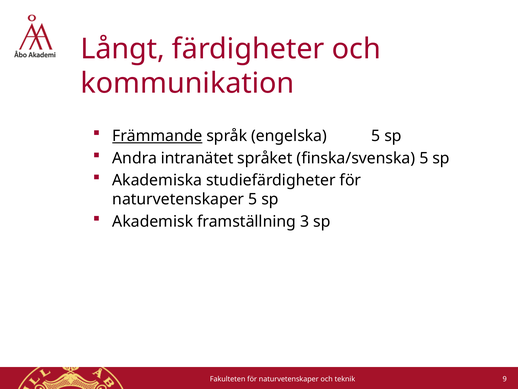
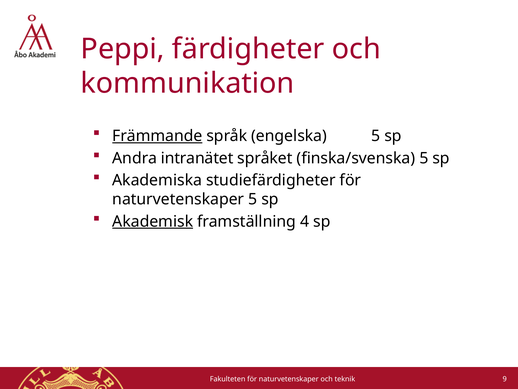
Långt: Långt -> Peppi (123, 49)
Akademisk underline: none -> present (153, 221)
3: 3 -> 4 (305, 221)
